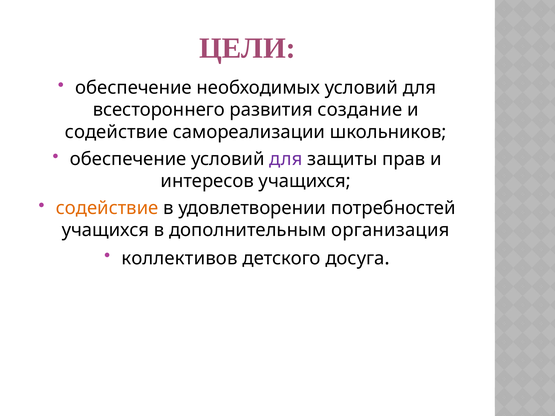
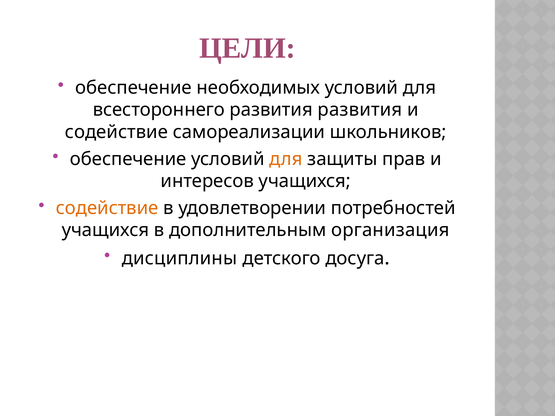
развития создание: создание -> развития (360, 110)
для colour: purple -> orange (286, 159)
коллективов: коллективов -> дисциплины (179, 259)
